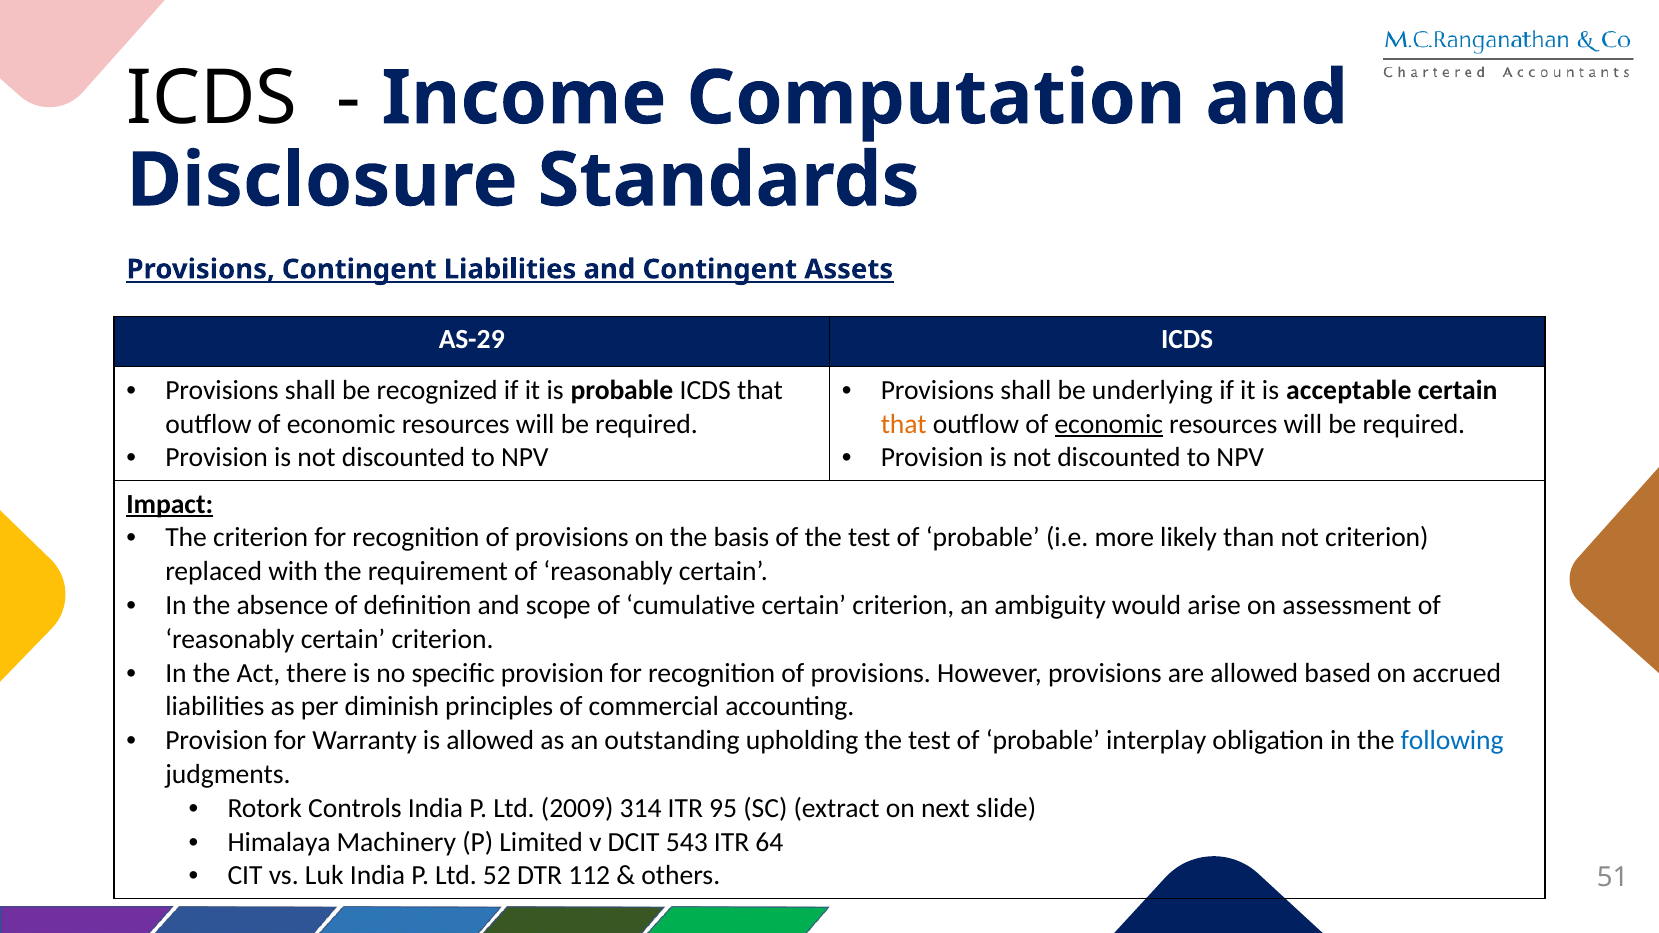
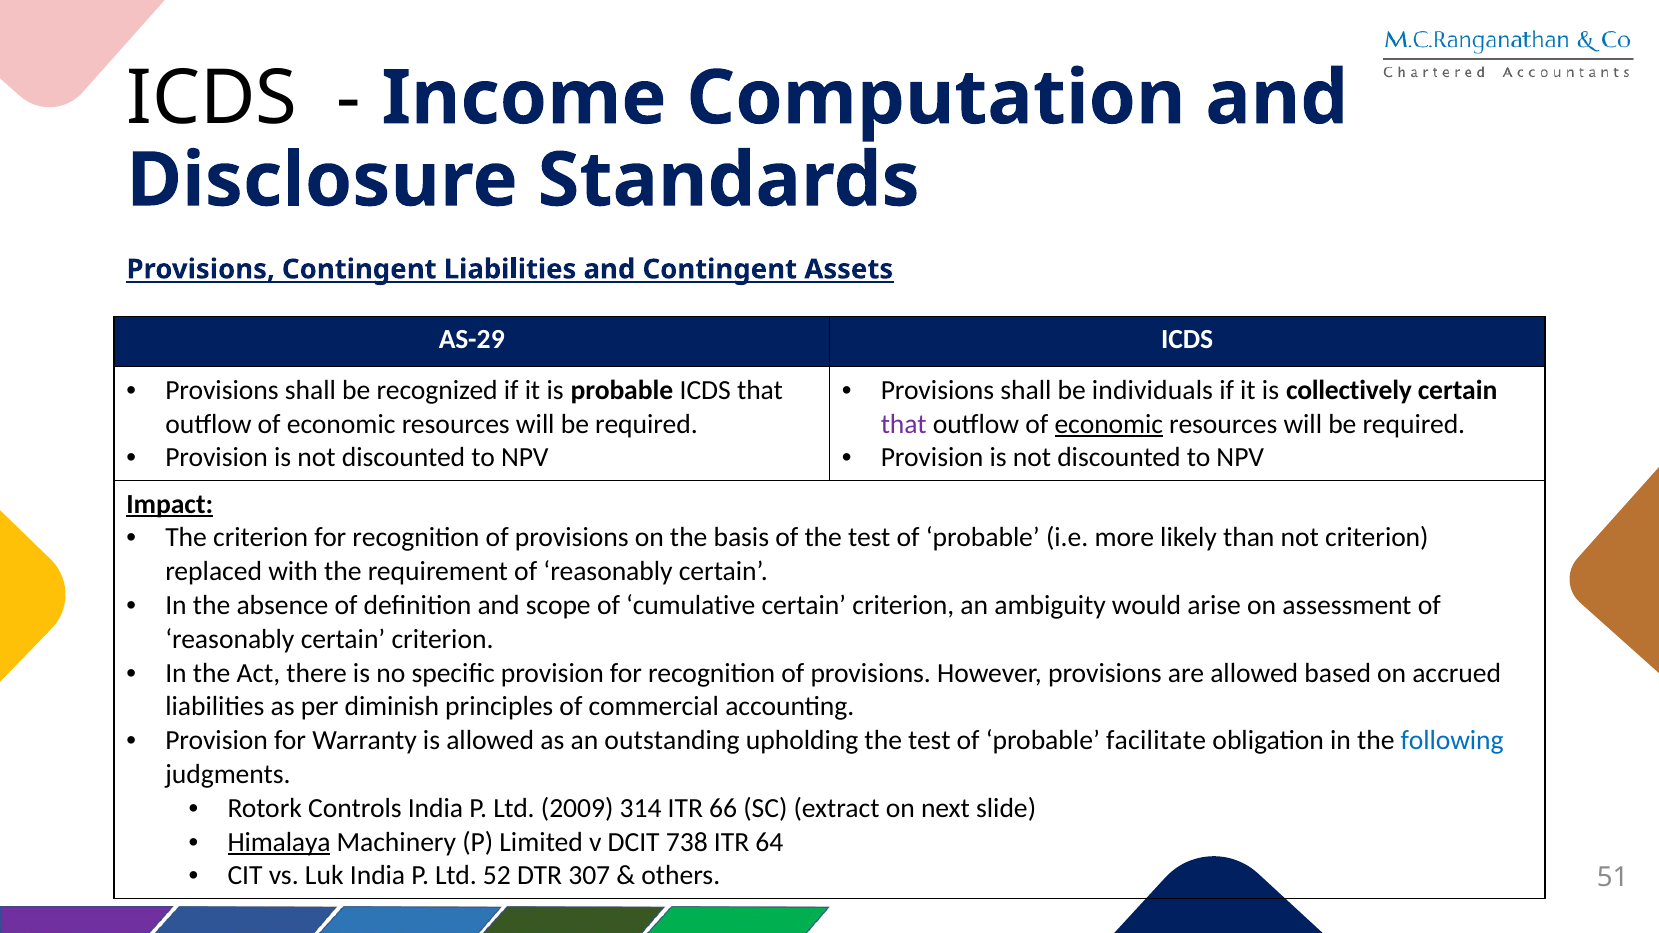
underlying: underlying -> individuals (1153, 390)
acceptable: acceptable -> collectively (1349, 390)
that colour: orange -> purple (904, 424)
interplay: interplay -> facilitate (1156, 741)
95: 95 -> 66 (723, 808)
Himalaya underline: none -> present (279, 842)
543: 543 -> 738 (687, 842)
112: 112 -> 307 (589, 876)
